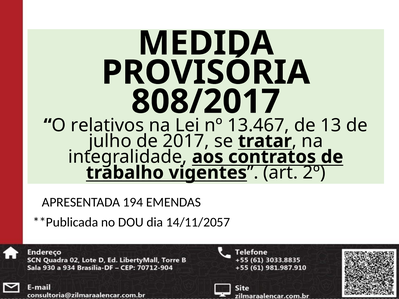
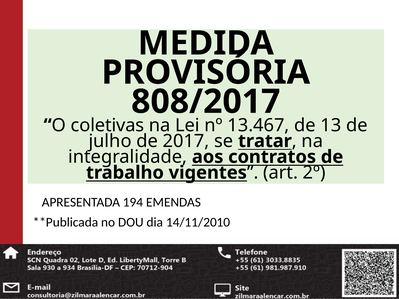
relativos: relativos -> coletivas (107, 125)
14/11/2057: 14/11/2057 -> 14/11/2010 (198, 223)
